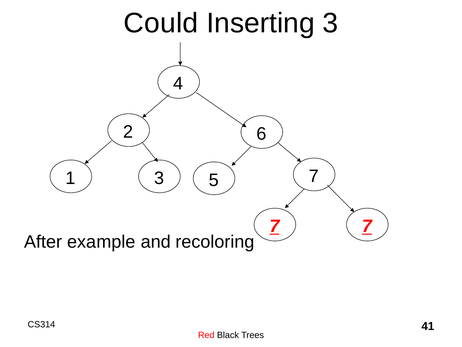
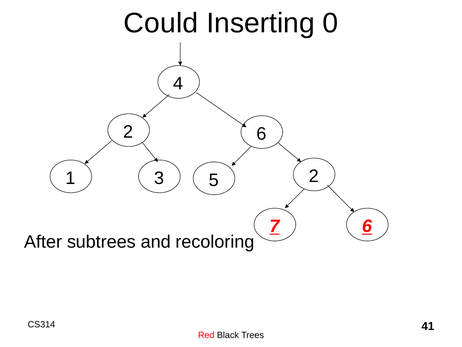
Inserting 3: 3 -> 0 (330, 23)
5 7: 7 -> 2 (314, 176)
7 7: 7 -> 6 (367, 226)
example: example -> subtrees (101, 241)
